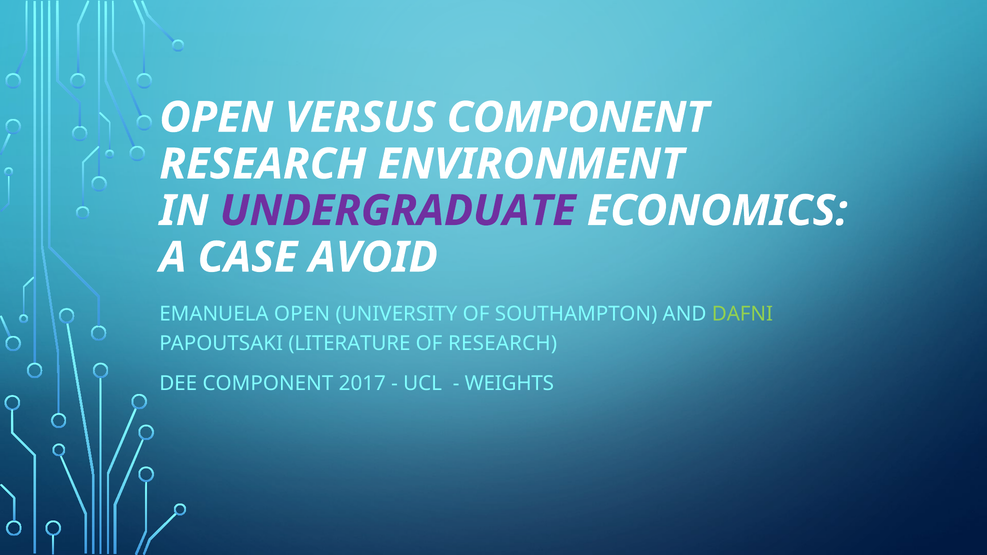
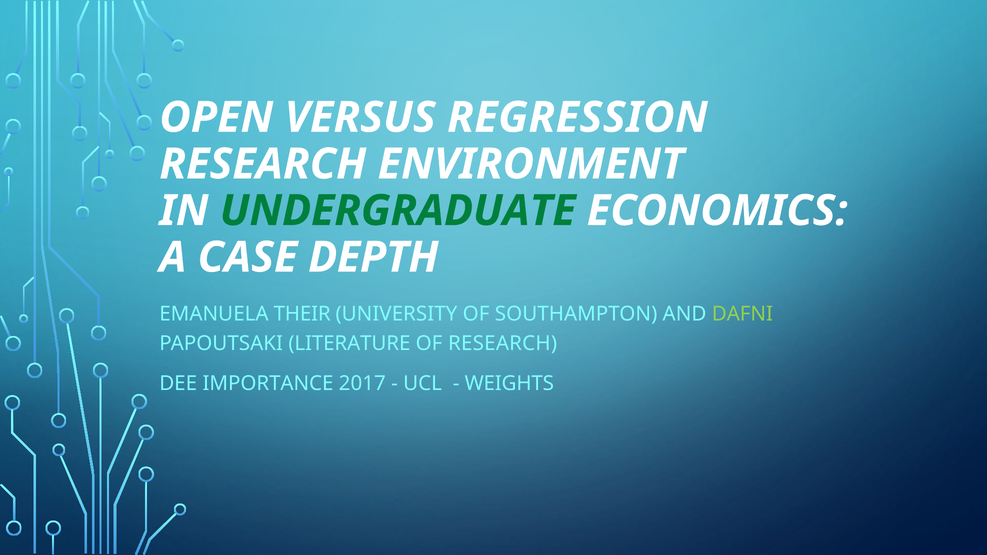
VERSUS COMPONENT: COMPONENT -> REGRESSION (577, 118)
UNDERGRADUATE colour: purple -> green (398, 211)
AVOID: AVOID -> DEPTH (373, 257)
EMANUELA OPEN: OPEN -> THEIR (302, 314)
DEE COMPONENT: COMPONENT -> IMPORTANCE (268, 384)
